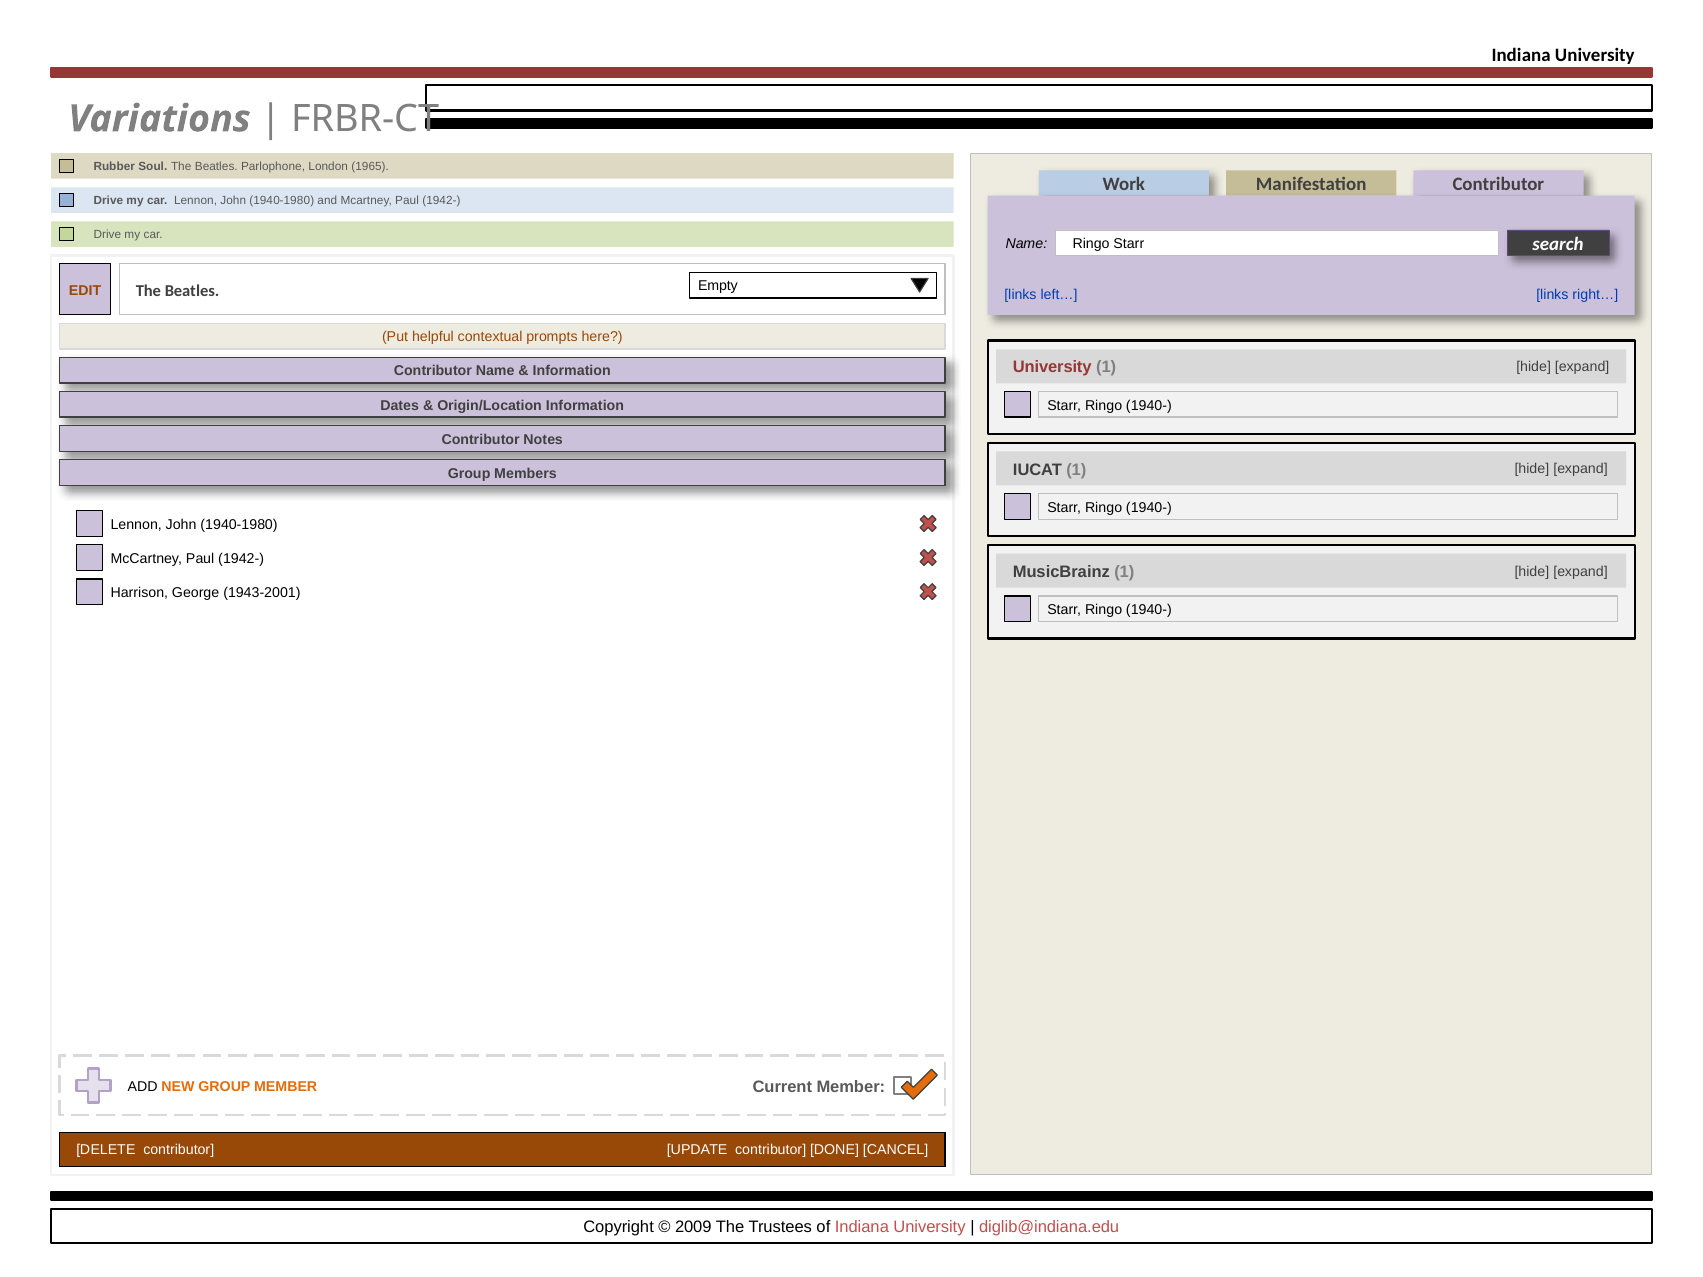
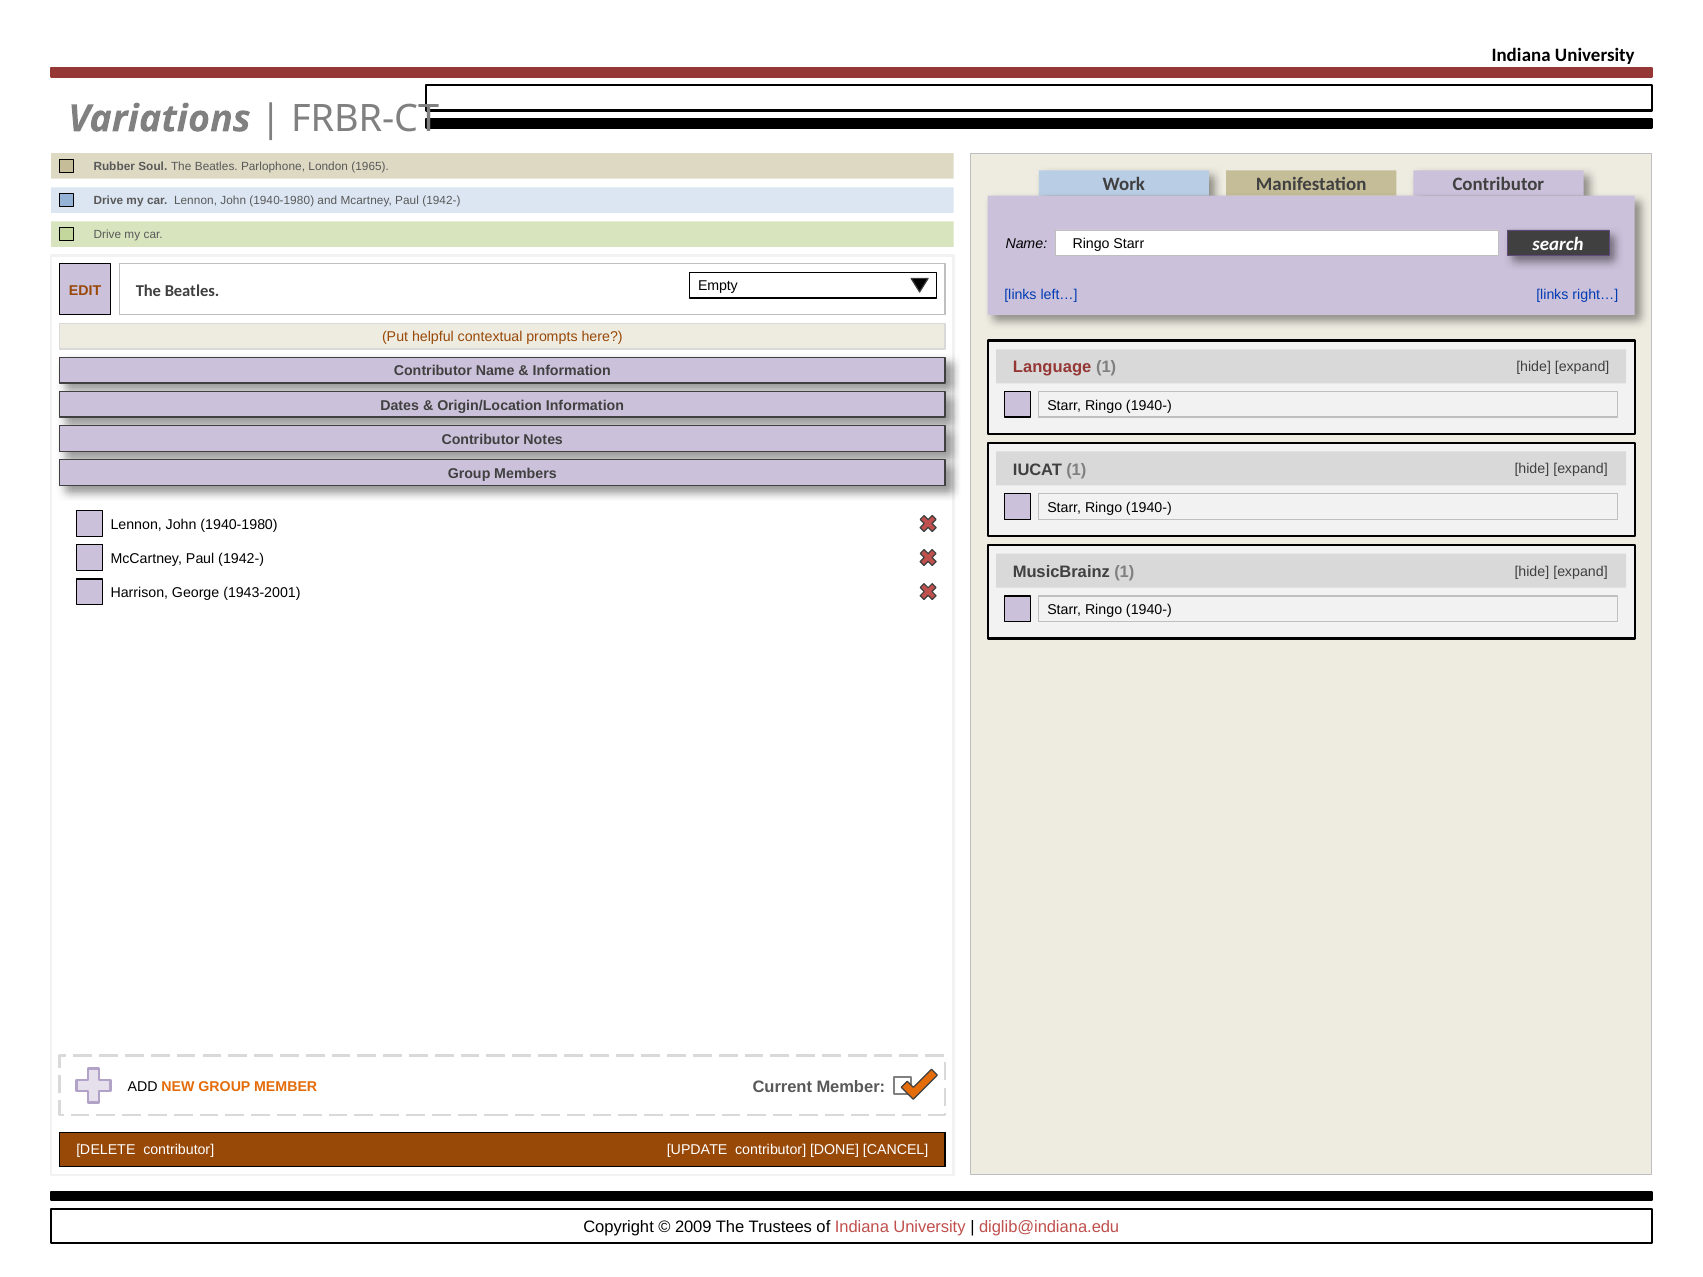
University: University -> Language (1052, 368)
